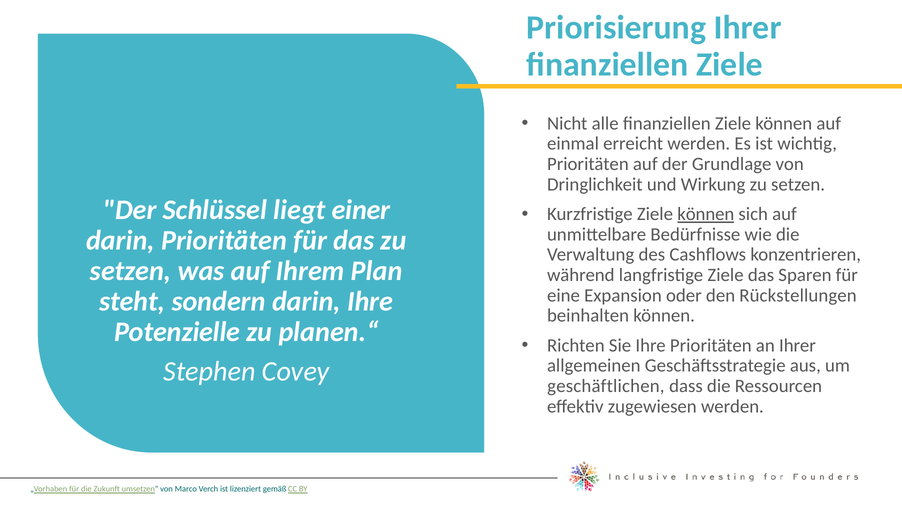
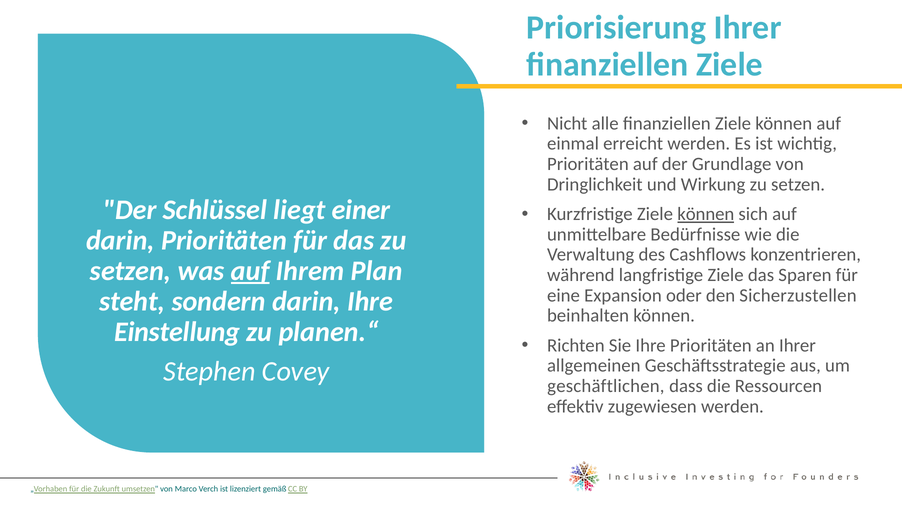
auf underline: none -> present (250, 270)
Rückstellungen: Rückstellungen -> Sicherzustellen (798, 295)
Potenzielle: Potenzielle -> Einstellung (177, 331)
